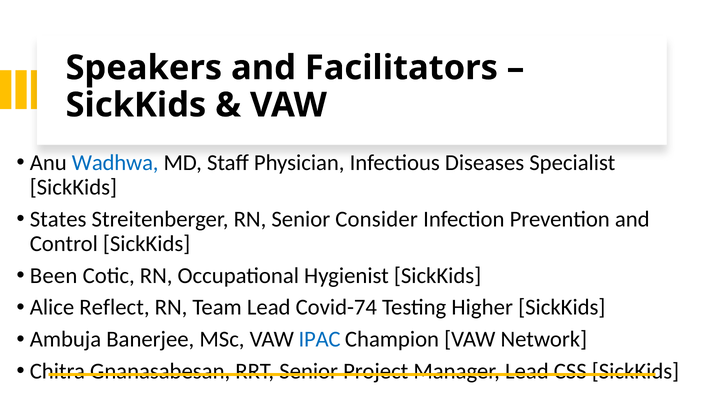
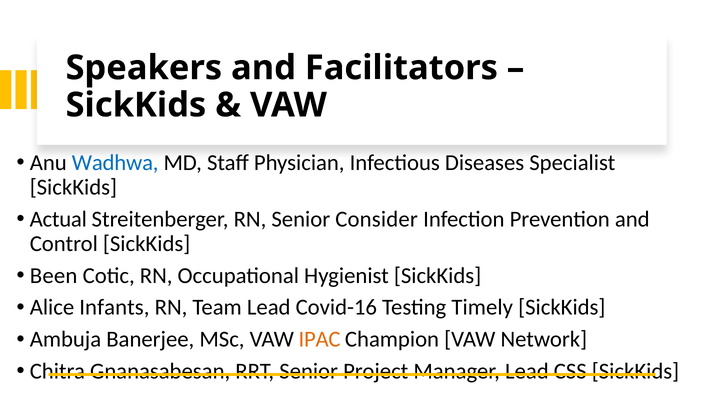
States: States -> Actual (58, 219)
Reflect: Reflect -> Infants (114, 307)
Covid-74: Covid-74 -> Covid-16 (336, 307)
Higher: Higher -> Timely (482, 307)
IPAC colour: blue -> orange (320, 339)
